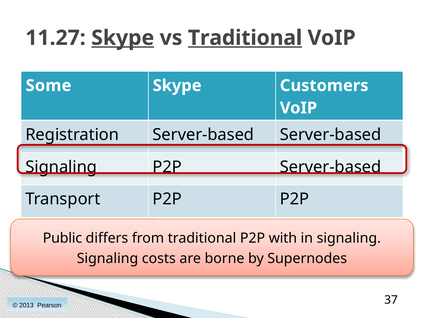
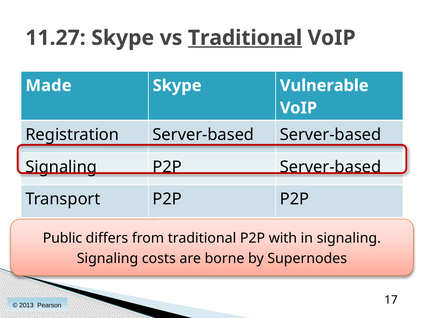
Skype underline: present -> none (123, 38)
Some: Some -> Made (49, 86)
Customers: Customers -> Vulnerable (324, 86)
37: 37 -> 17 (391, 300)
